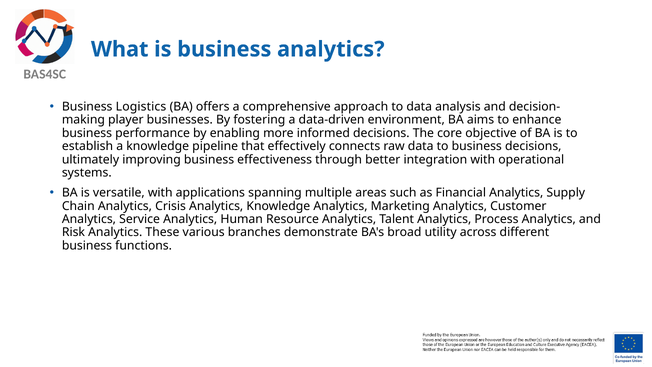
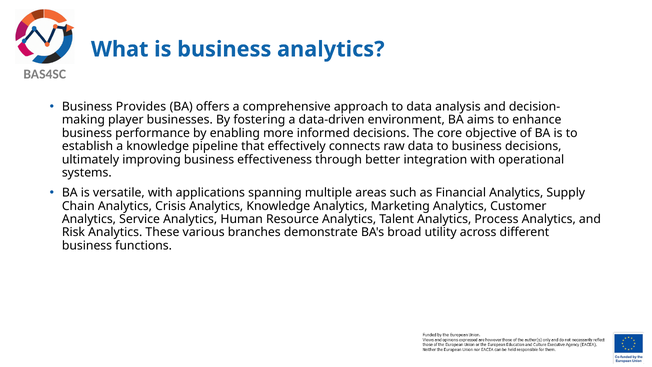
Logistics: Logistics -> Provides (141, 107)
